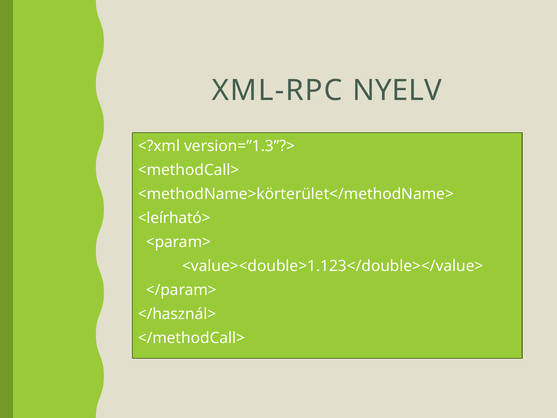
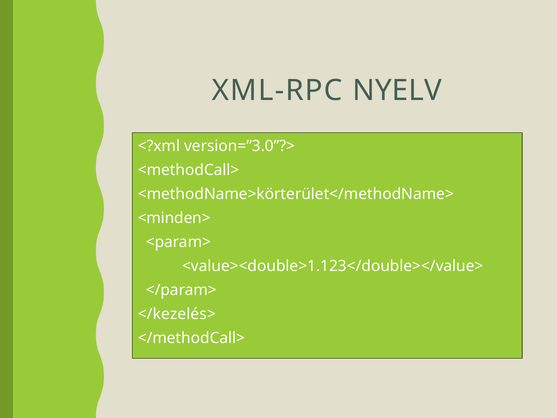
version=”1.3”?>: version=”1.3”?> -> version=”3.0”?> (240, 146)
<leírható>: <leírható> -> <minden> (174, 218)
</használ>: </használ> -> </kezelés> (177, 314)
